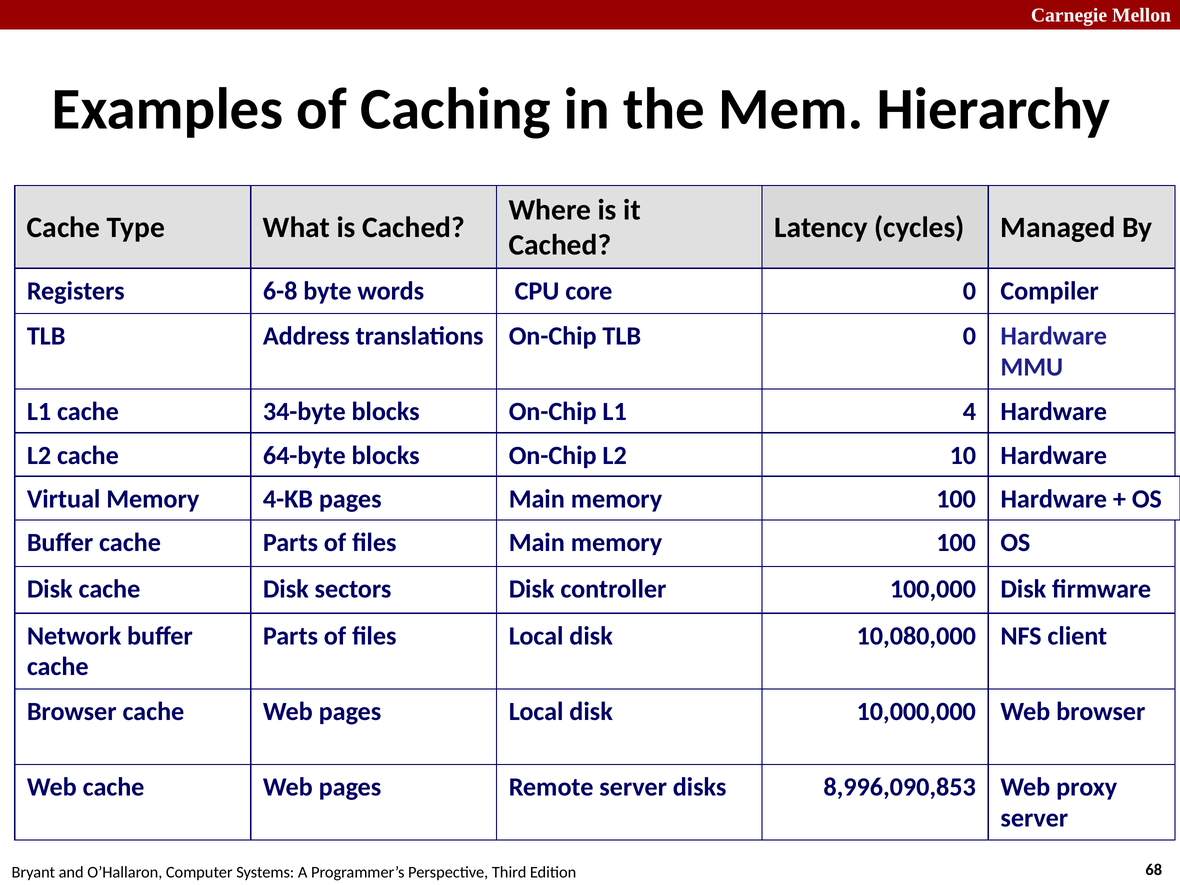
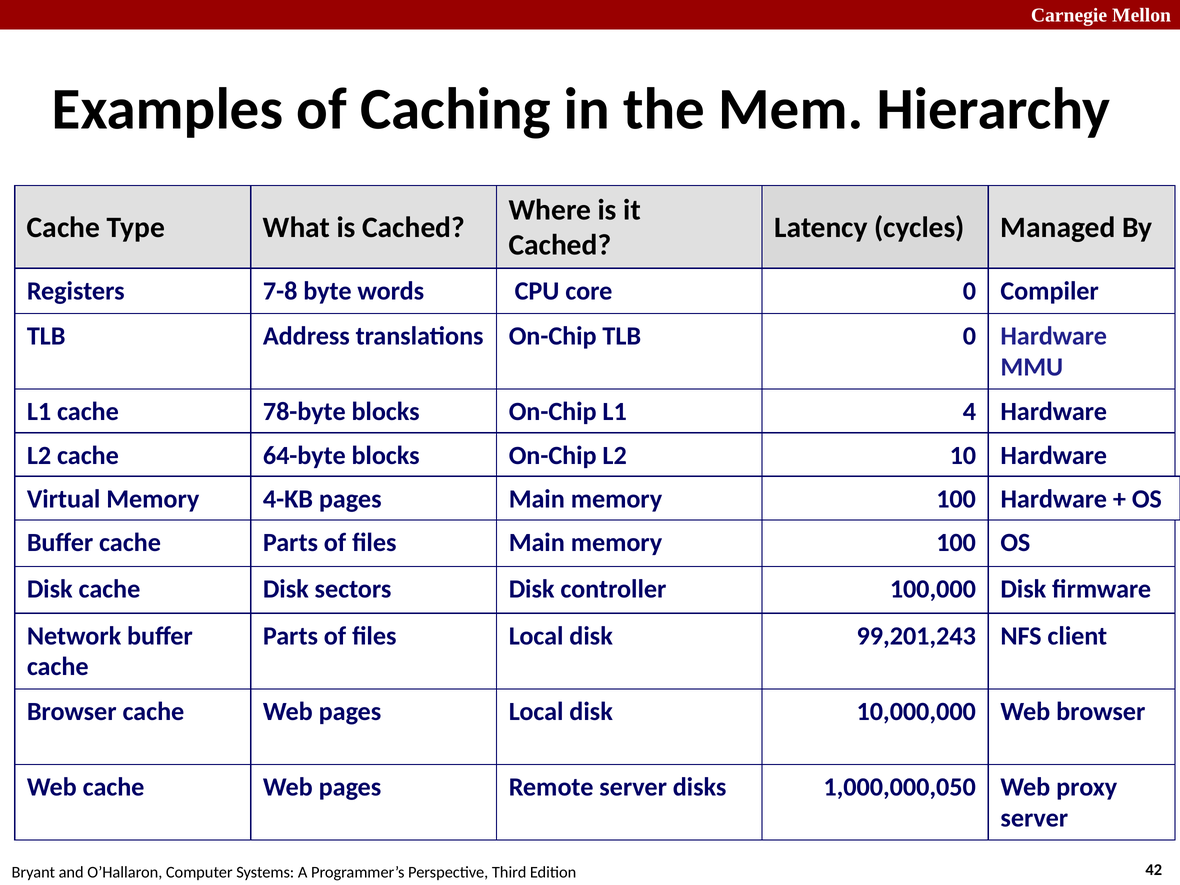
6-8: 6-8 -> 7-8 (280, 291)
34-byte: 34-byte -> 78-byte (304, 412)
10,080,000: 10,080,000 -> 99,201,243 (916, 636)
8,996,090,853: 8,996,090,853 -> 1,000,000,050 (900, 787)
68: 68 -> 42 (1154, 870)
